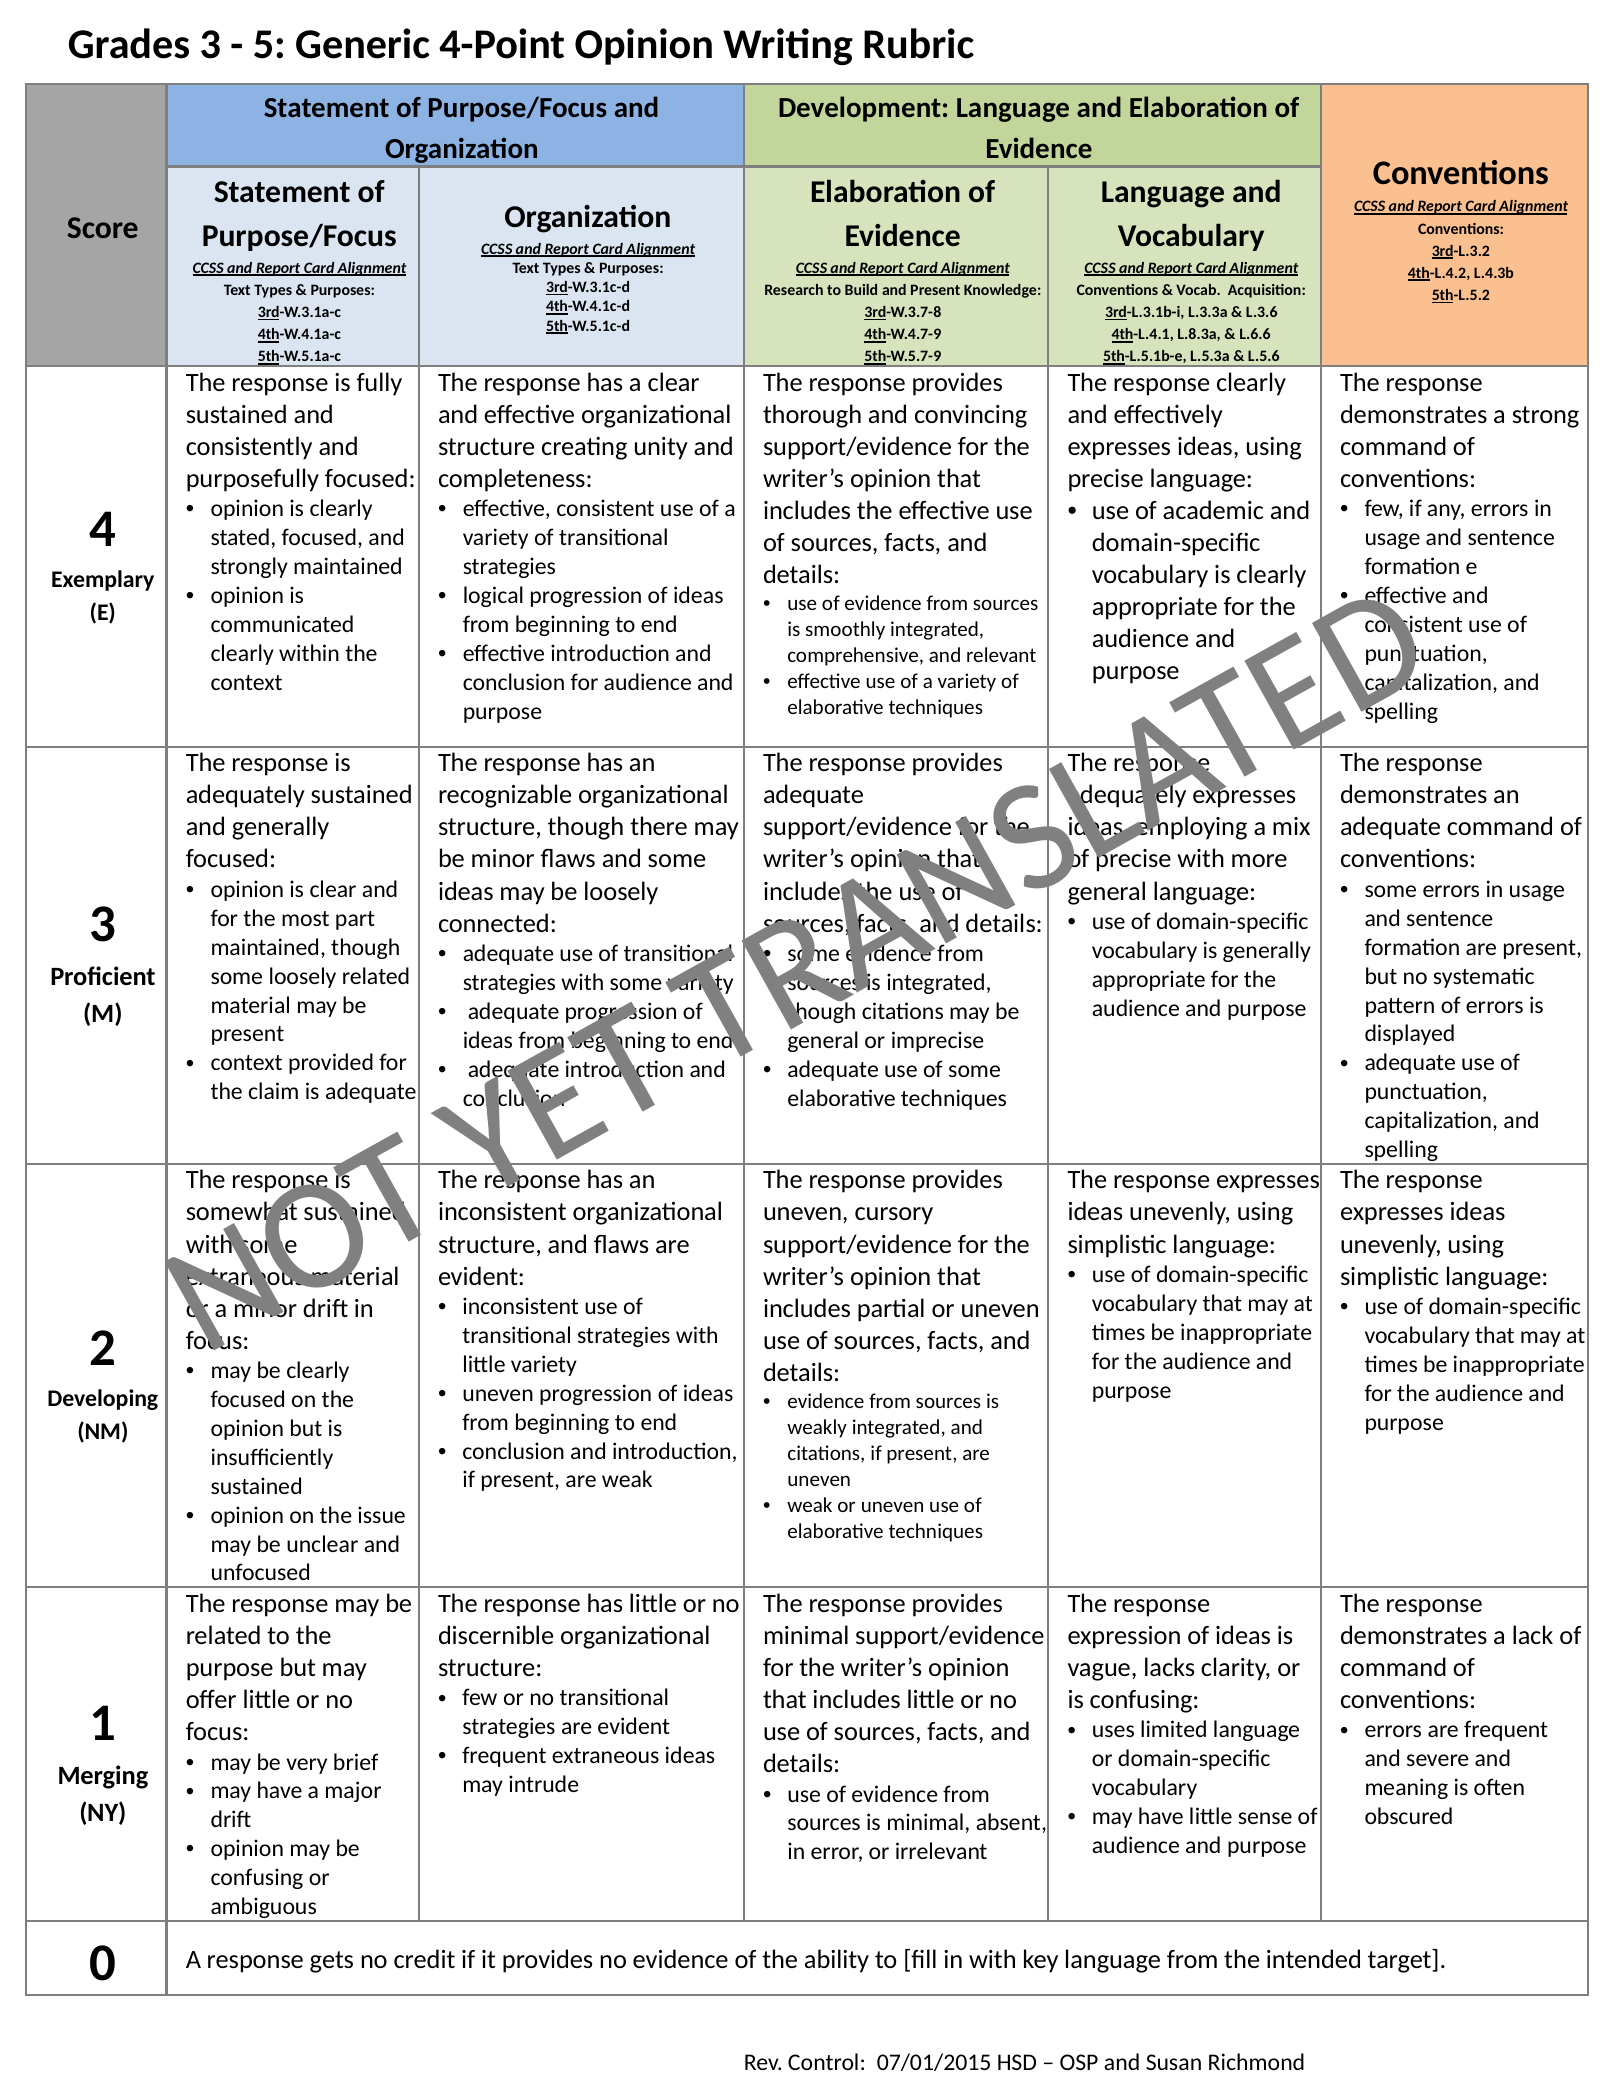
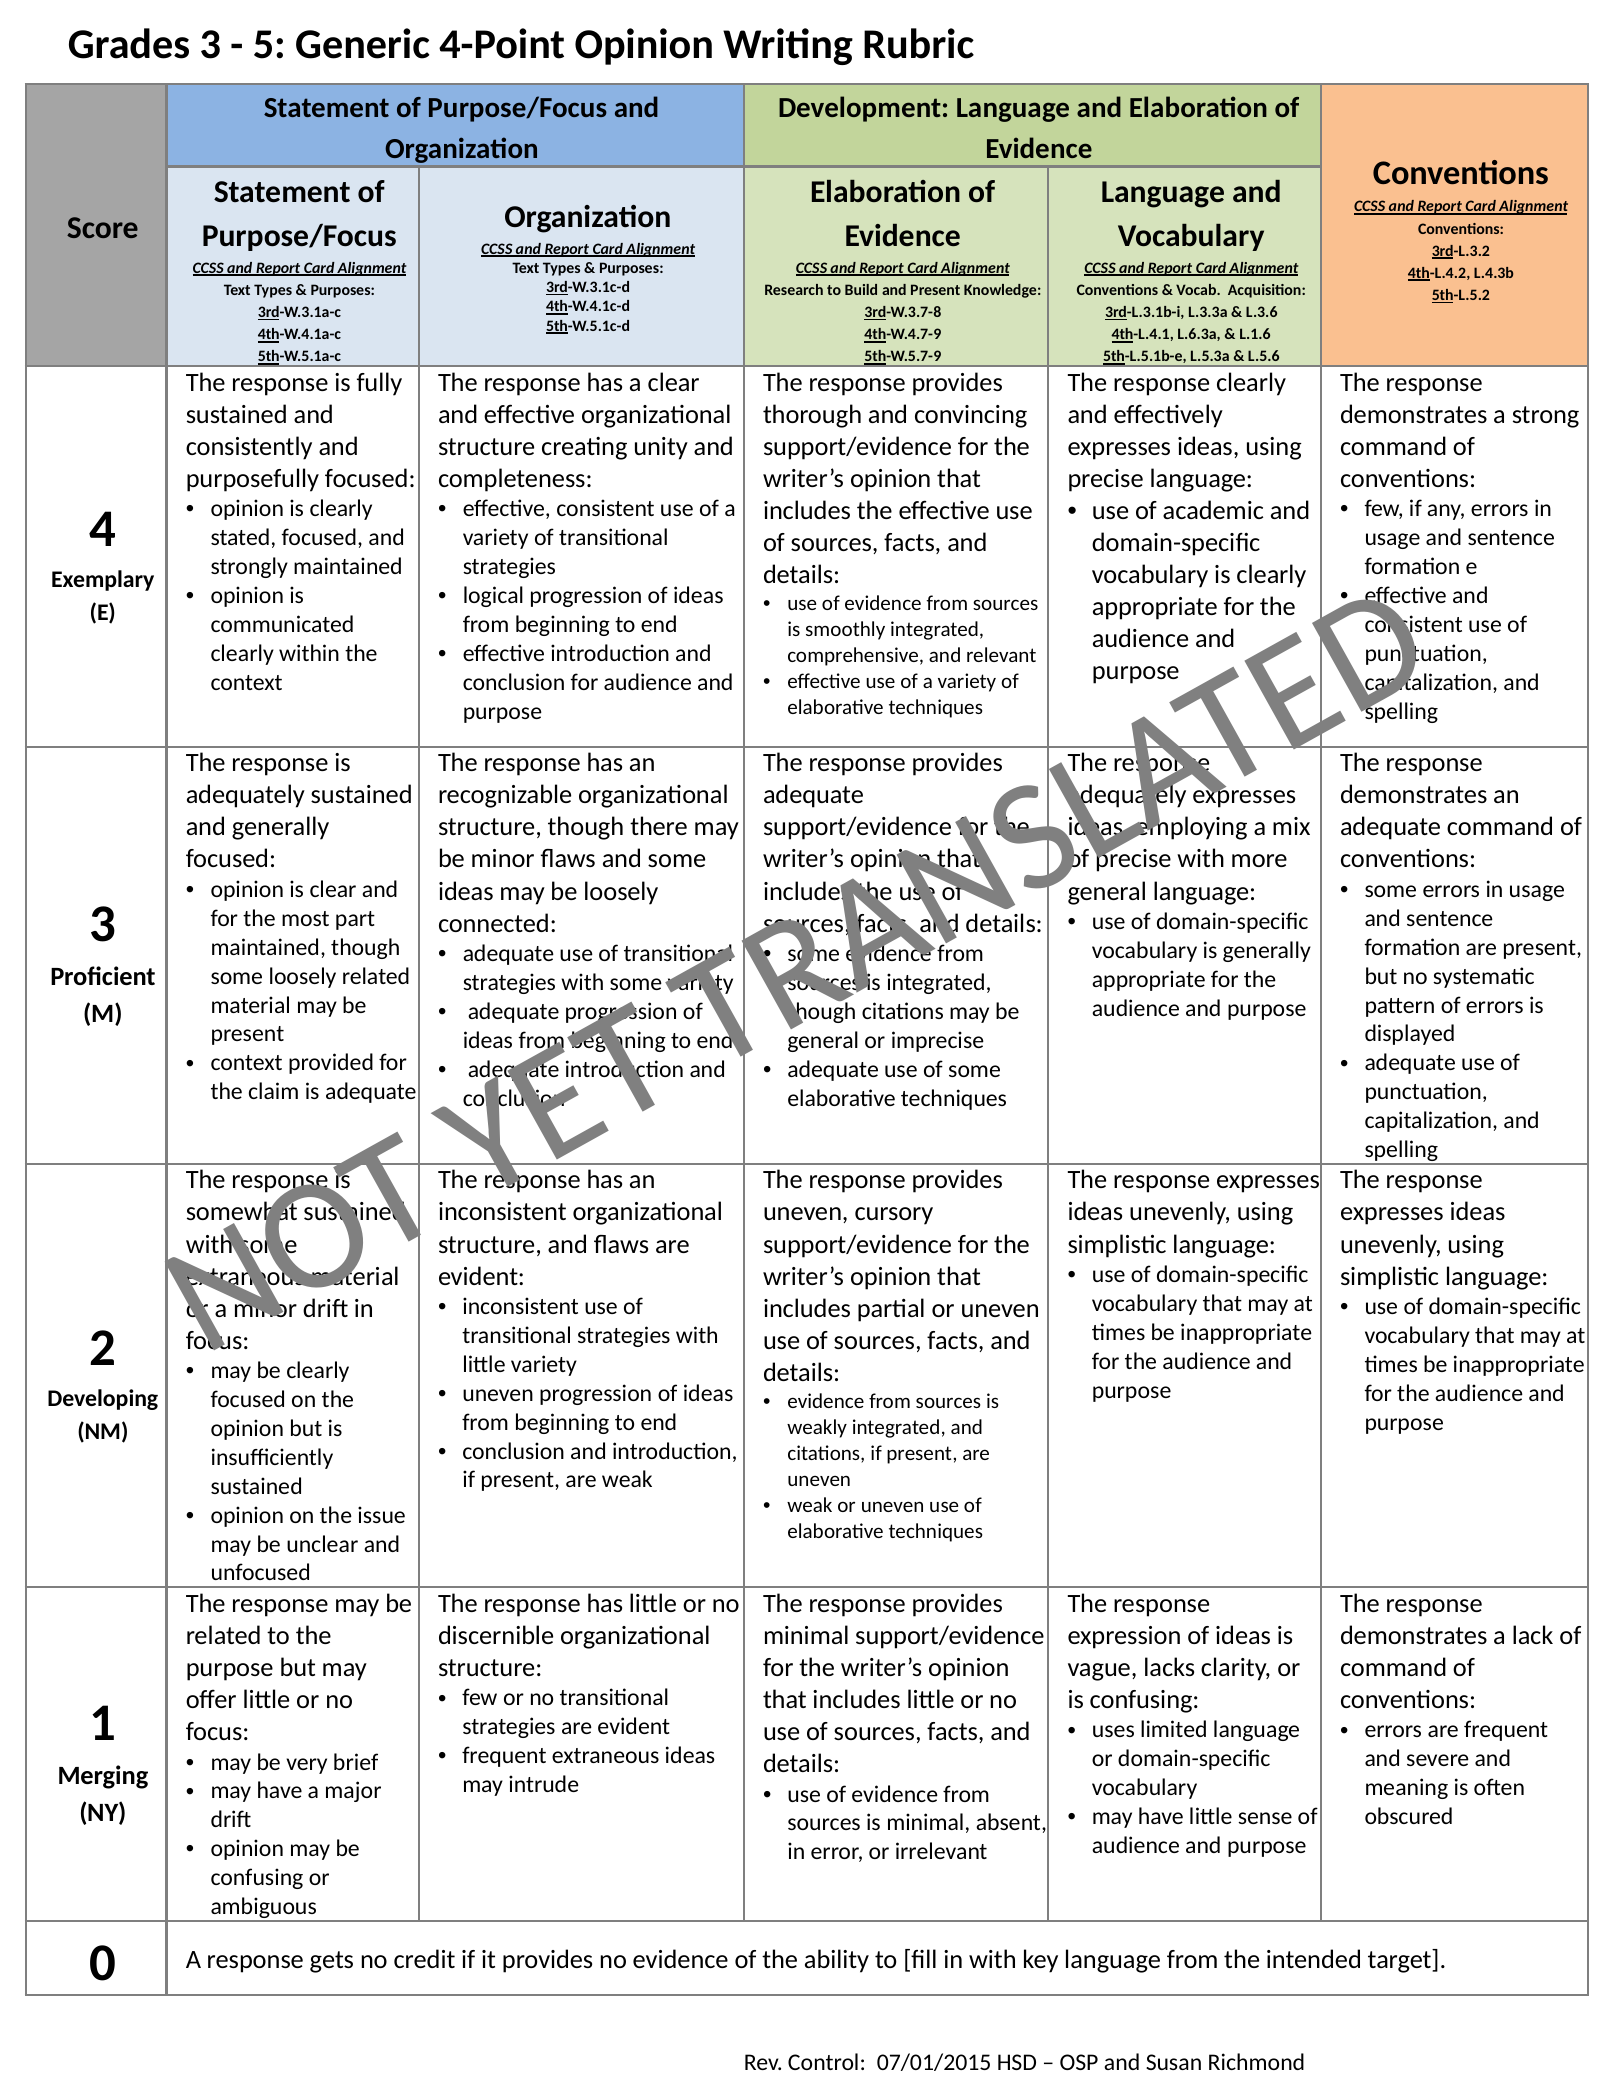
L.8.3a: L.8.3a -> L.6.3a (1199, 335)
L.6.6: L.6.6 -> L.1.6 (1255, 335)
